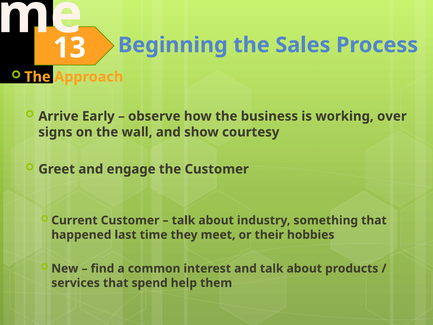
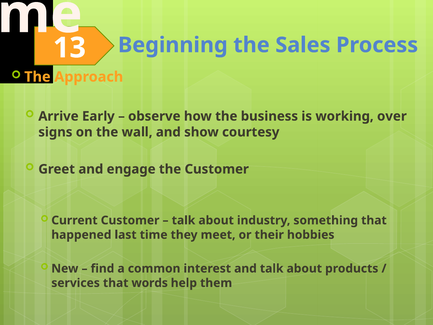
spend: spend -> words (150, 283)
